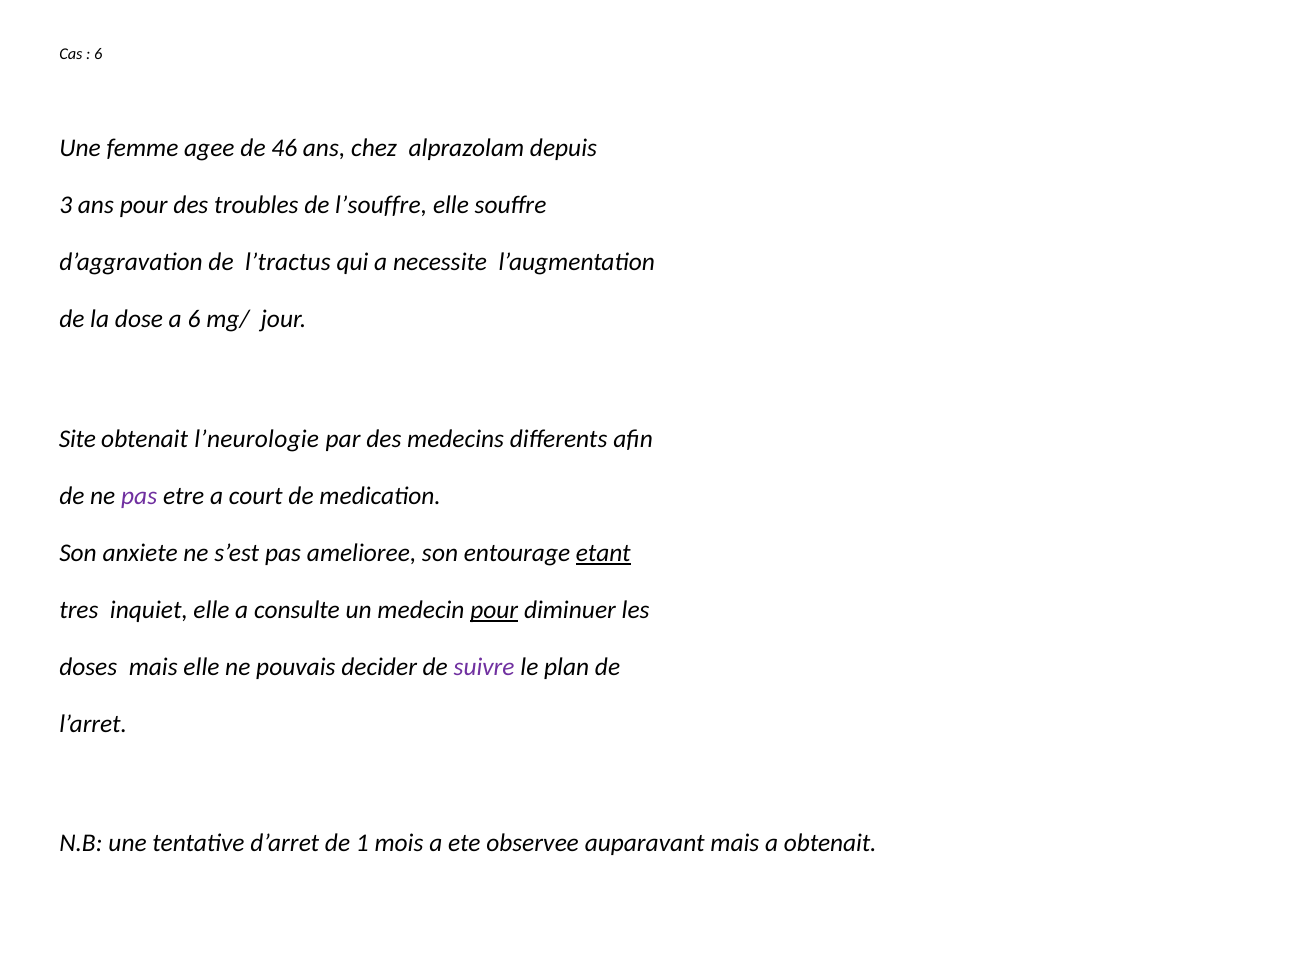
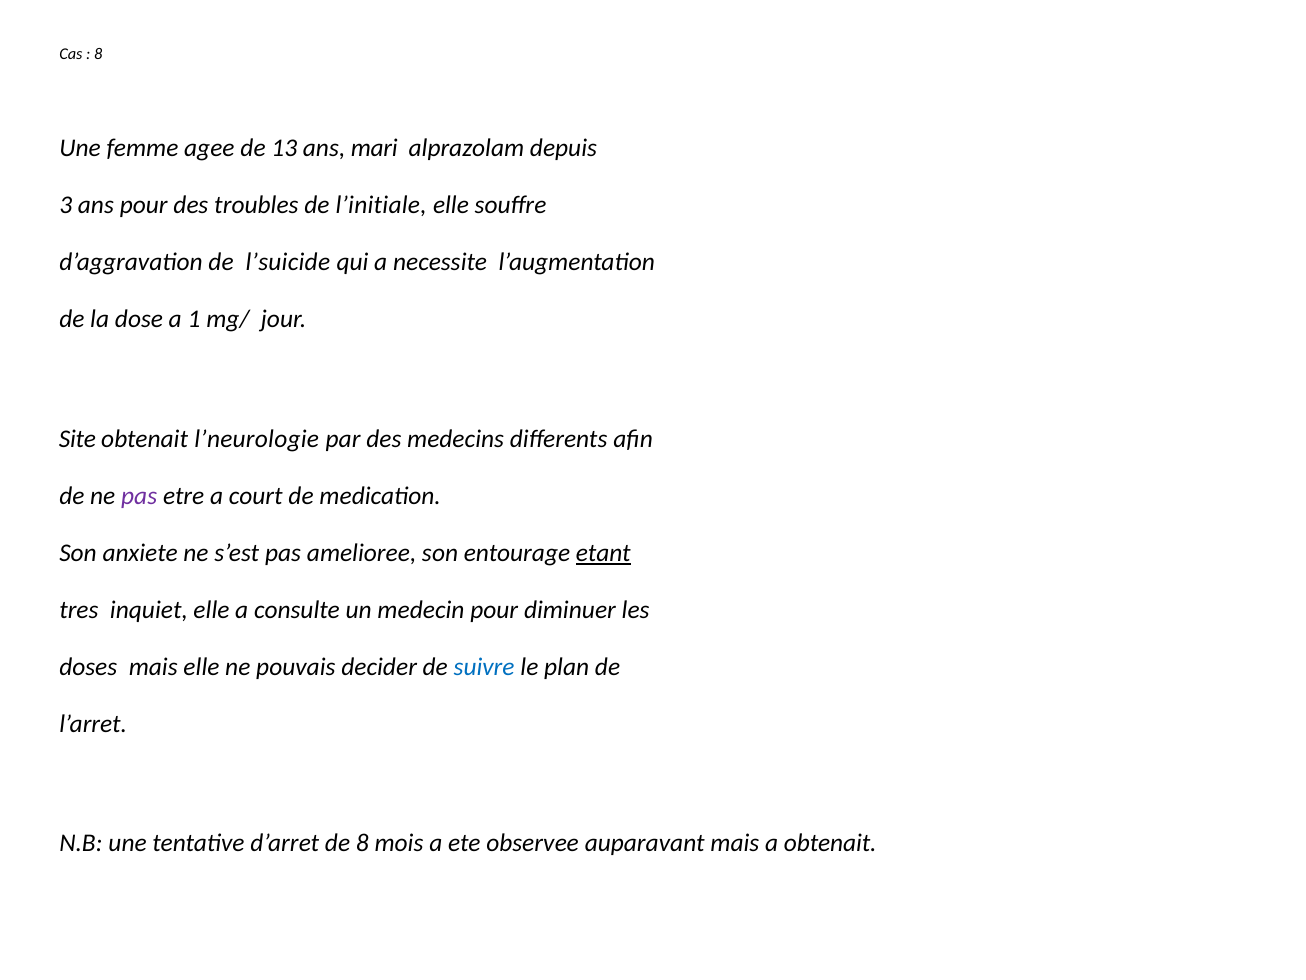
6: 6 -> 8 (98, 54)
46: 46 -> 13 (284, 148)
chez: chez -> mari (374, 148)
l’souffre: l’souffre -> l’initiale (381, 205)
l’tractus: l’tractus -> l’suicide (288, 262)
a 6: 6 -> 1 (194, 319)
pour underline: present -> none (494, 610)
suivre colour: purple -> blue (484, 666)
de 1: 1 -> 8 (362, 843)
